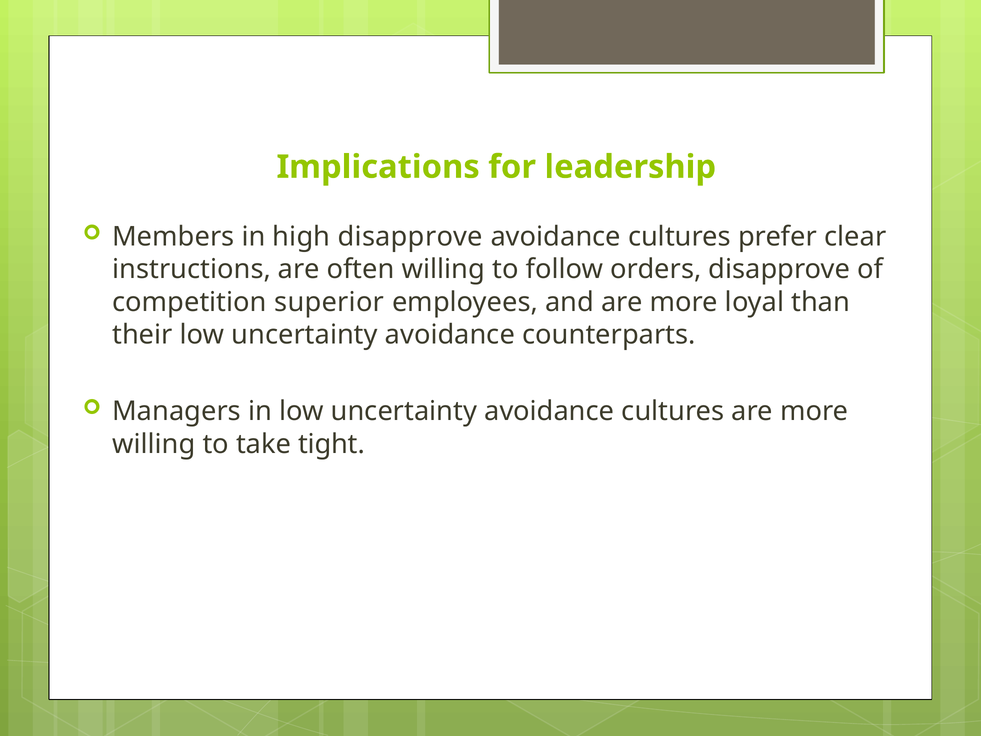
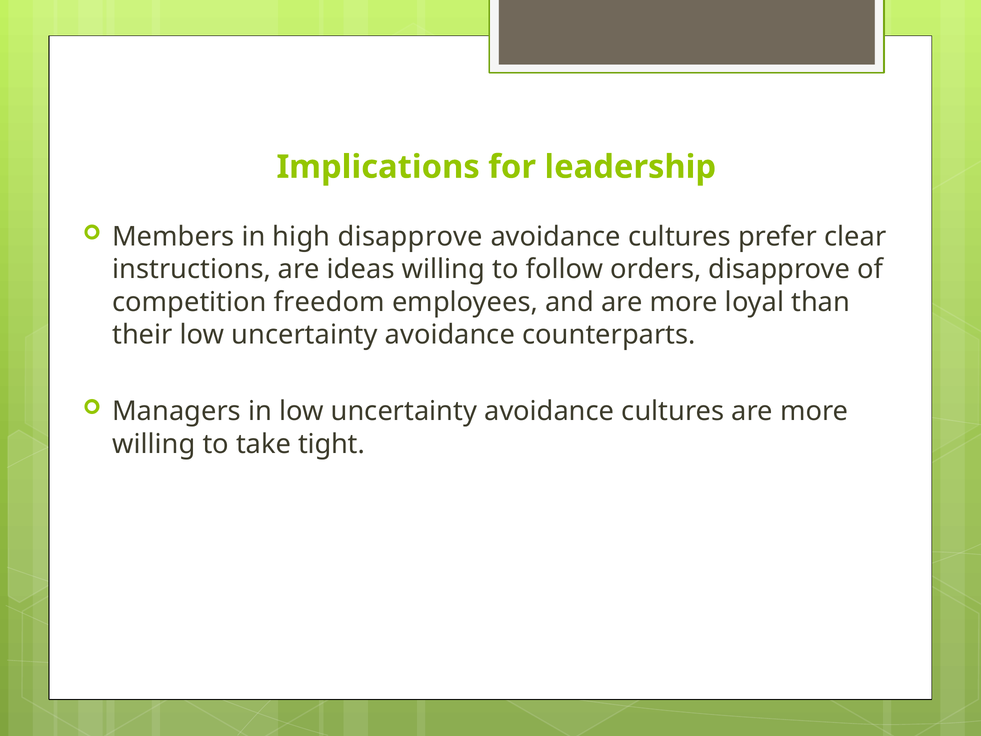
often: often -> ideas (361, 269)
superior: superior -> freedom (329, 302)
